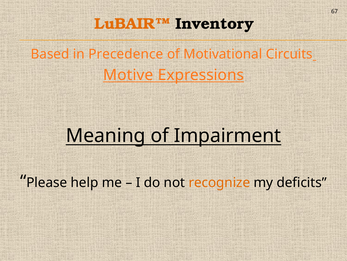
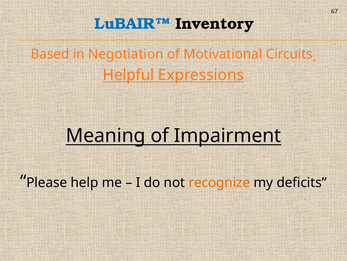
LuBAIR™ colour: orange -> blue (132, 24)
Precedence: Precedence -> Negotiation (126, 54)
Motive: Motive -> Helpful (128, 75)
